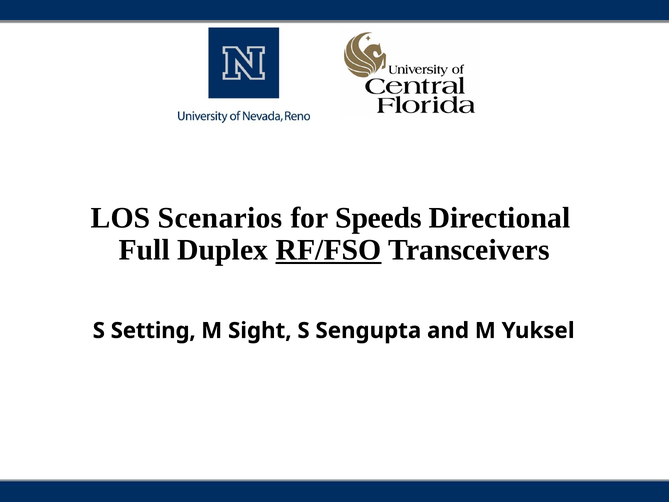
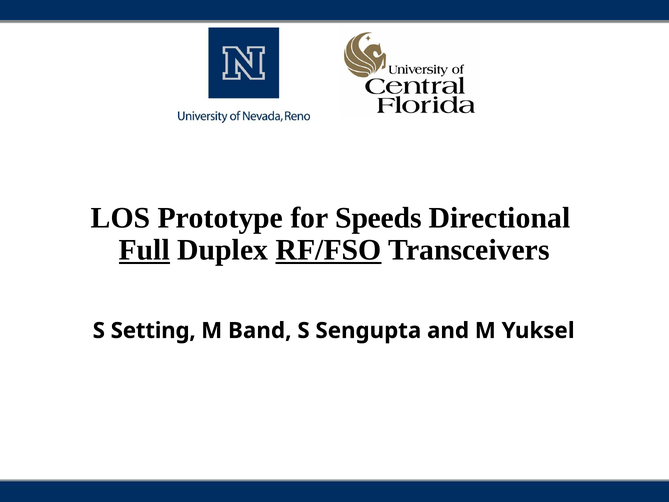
Scenarios: Scenarios -> Prototype (220, 218)
Full underline: none -> present (144, 250)
Sight: Sight -> Band (260, 330)
